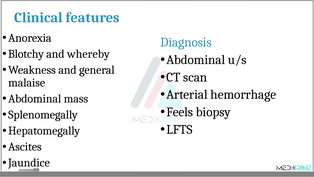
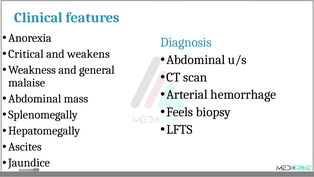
Blotchy: Blotchy -> Critical (26, 54)
whereby: whereby -> weakens (88, 54)
